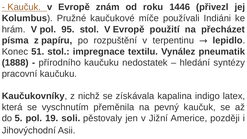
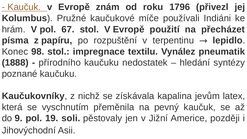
1446: 1446 -> 1796 (180, 7)
95: 95 -> 67 (68, 29)
51: 51 -> 98 (38, 52)
pracovní: pracovní -> poznané (20, 74)
indigo: indigo -> jevům (207, 96)
5: 5 -> 9 (19, 118)
